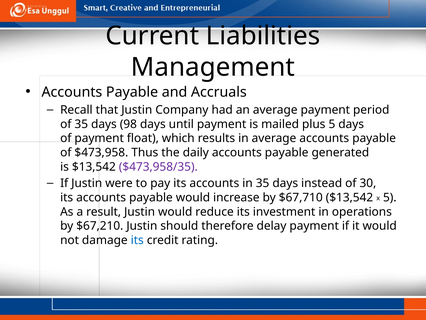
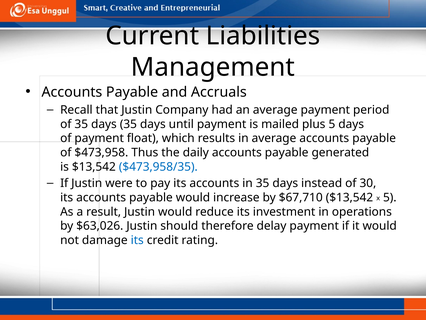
days 98: 98 -> 35 (128, 124)
$473,958/35 colour: purple -> blue (158, 167)
$67,210: $67,210 -> $63,026 (100, 226)
